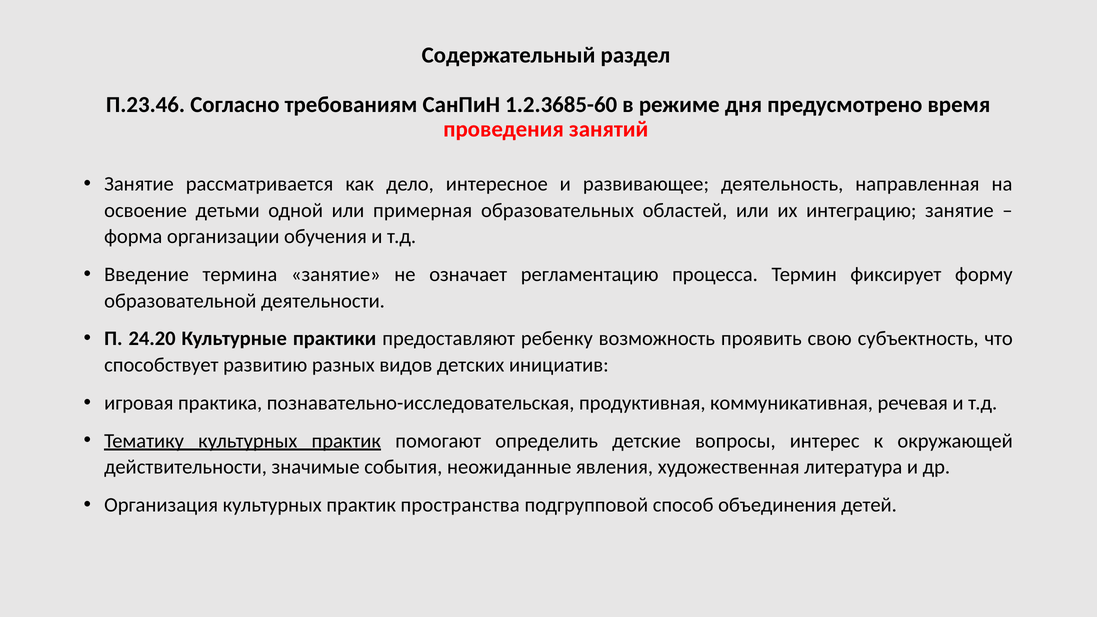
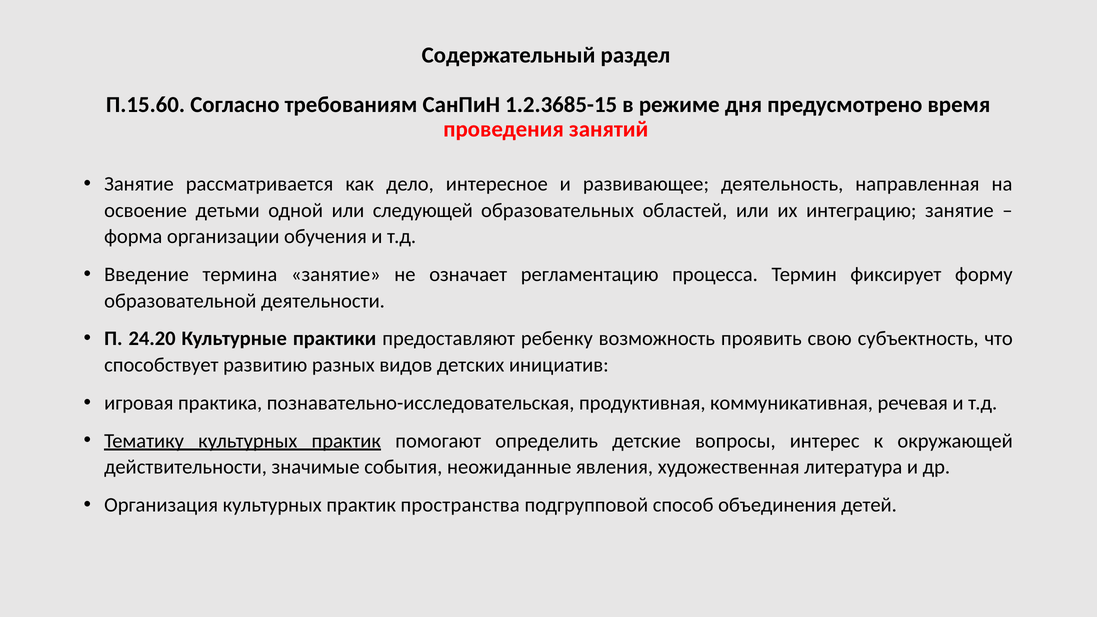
П.23.46: П.23.46 -> П.15.60 (145, 105)
1.2.3685-60: 1.2.3685-60 -> 1.2.3685-15 (561, 105)
примерная: примерная -> следующей (423, 210)
